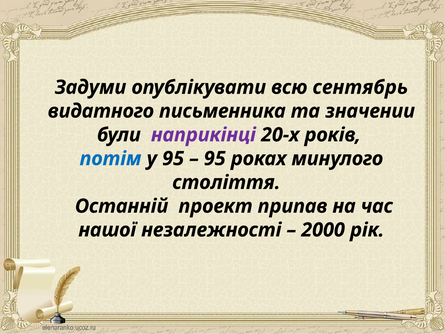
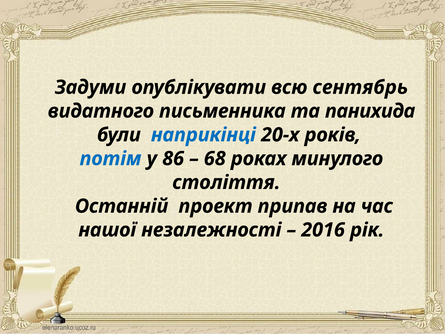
значении: значении -> панихида (370, 111)
наприкінці colour: purple -> blue (203, 135)
у 95: 95 -> 86 (173, 159)
95: 95 -> 68 (215, 159)
2000: 2000 -> 2016 (323, 230)
